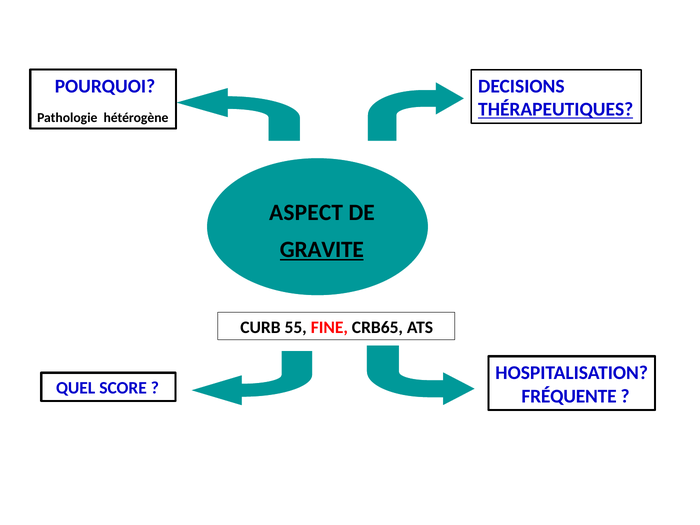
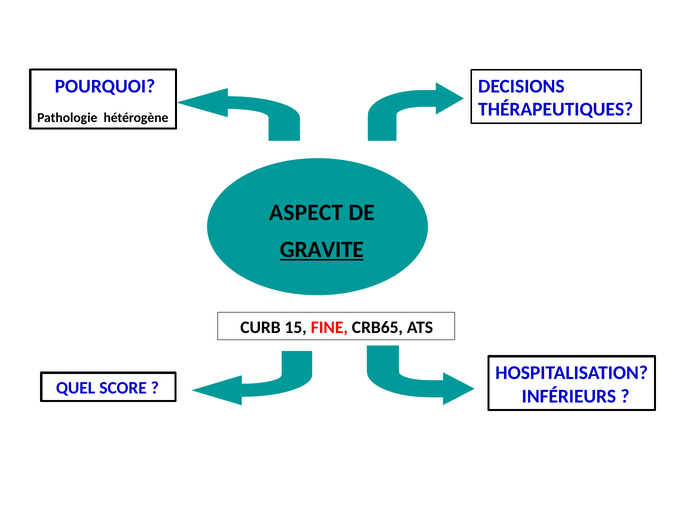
THÉRAPEUTIQUES underline: present -> none (556, 109)
55: 55 -> 15 (296, 327)
FRÉQUENTE: FRÉQUENTE -> INFÉRIEURS (569, 396)
